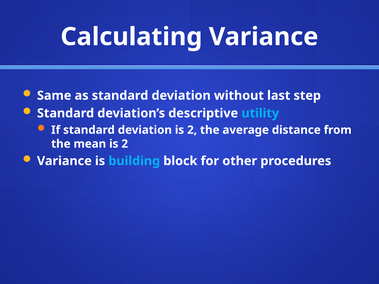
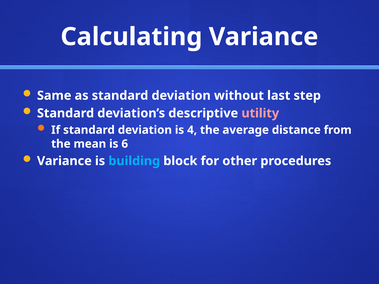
utility colour: light blue -> pink (260, 113)
deviation is 2: 2 -> 4 (192, 130)
mean is 2: 2 -> 6 (125, 144)
